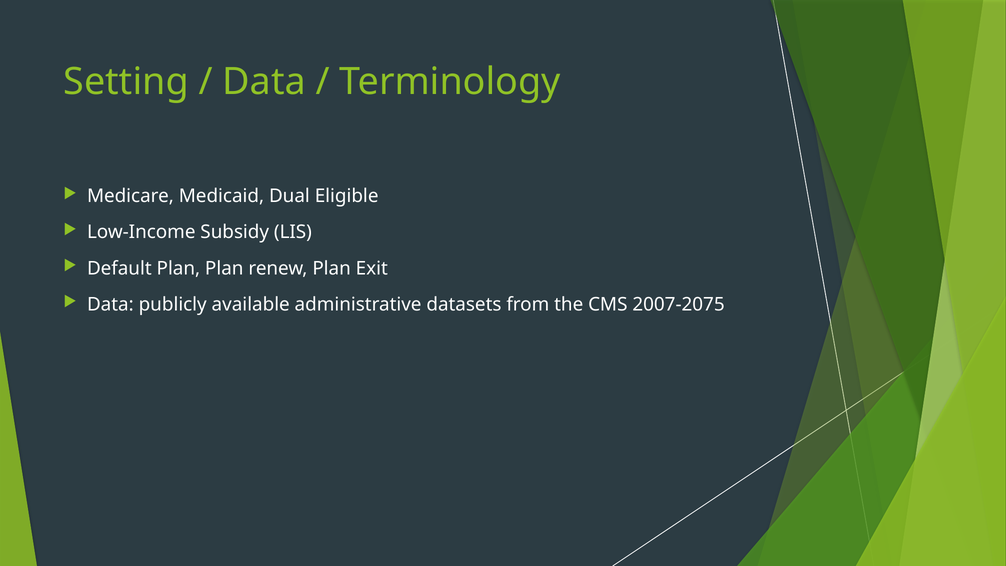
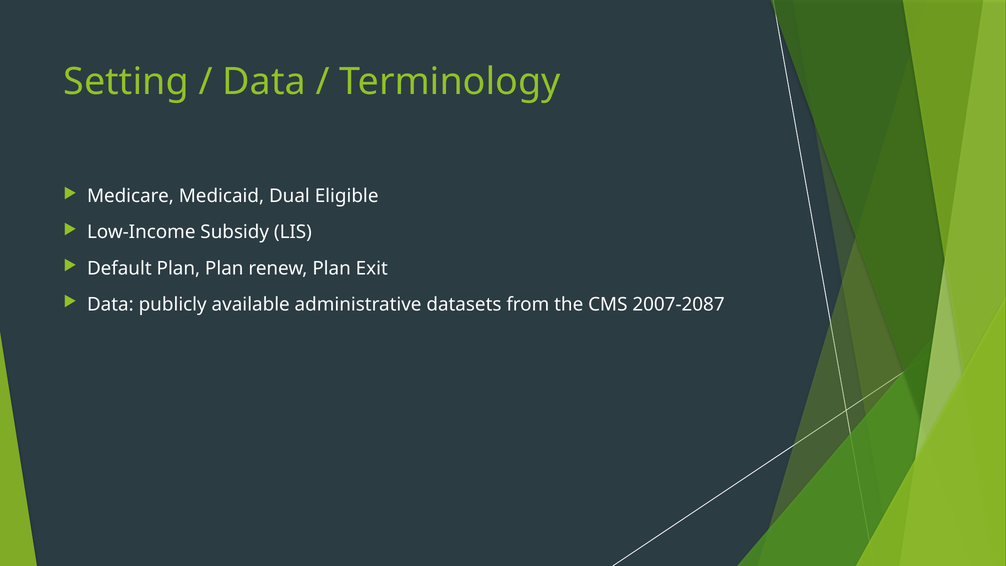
2007-2075: 2007-2075 -> 2007-2087 (679, 304)
